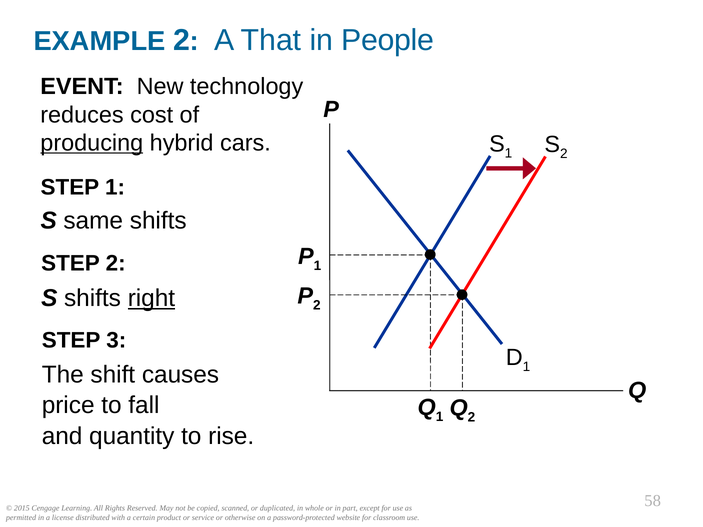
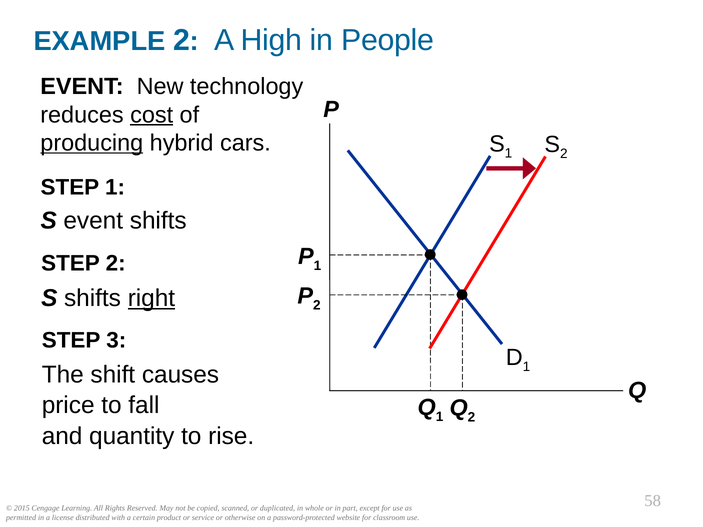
A That: That -> High (271, 40)
cost underline: none -> present (152, 115)
S same: same -> event (93, 221)
